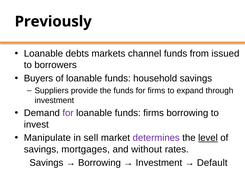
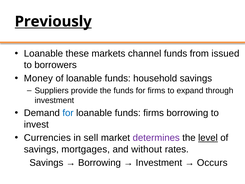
Previously underline: none -> present (53, 21)
debts: debts -> these (77, 54)
Buyers: Buyers -> Money (38, 78)
for colour: purple -> blue (68, 113)
Manipulate: Manipulate -> Currencies (47, 138)
Default: Default -> Occurs (212, 162)
